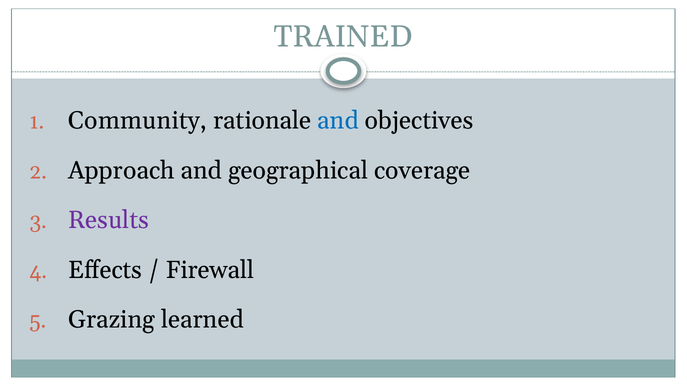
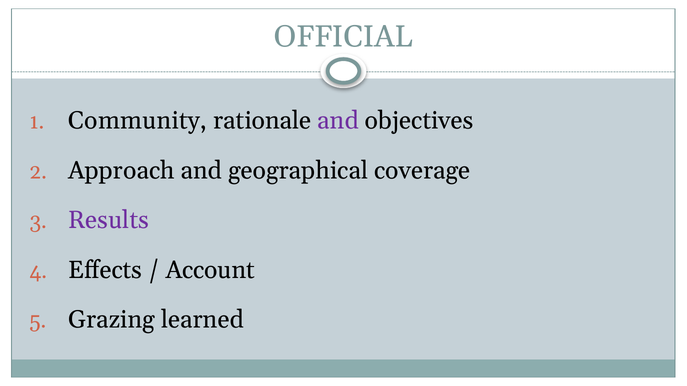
TRAINED: TRAINED -> OFFICIAL (343, 37)
and colour: blue -> purple (338, 121)
Firewall: Firewall -> Account (210, 270)
